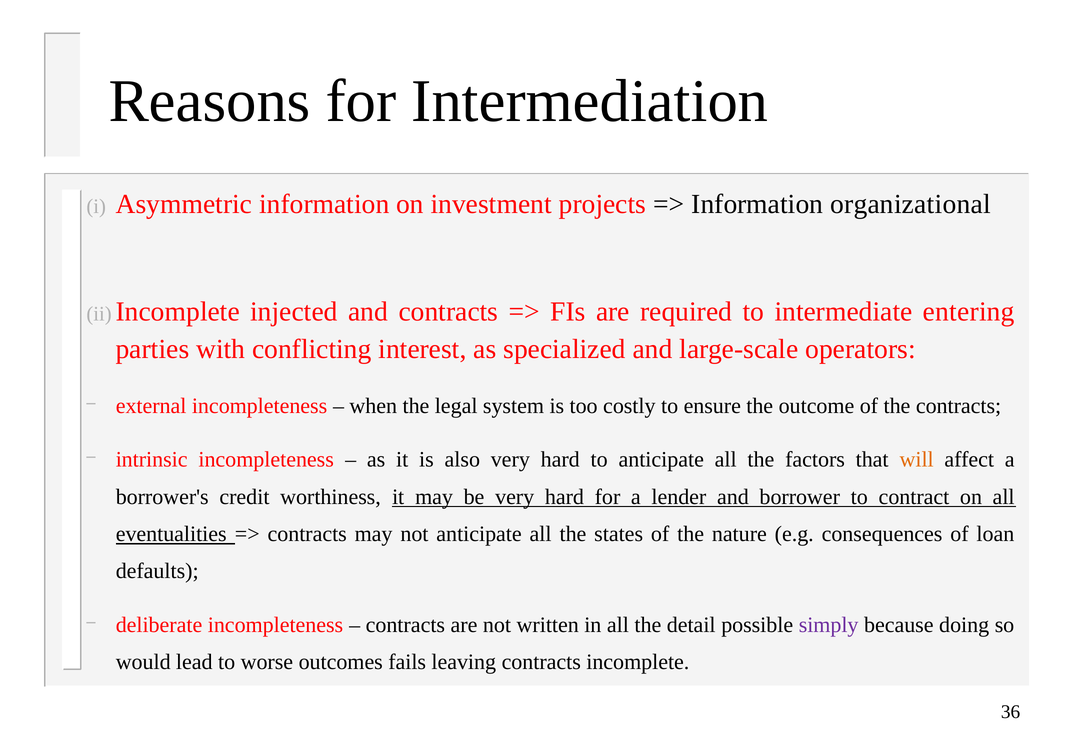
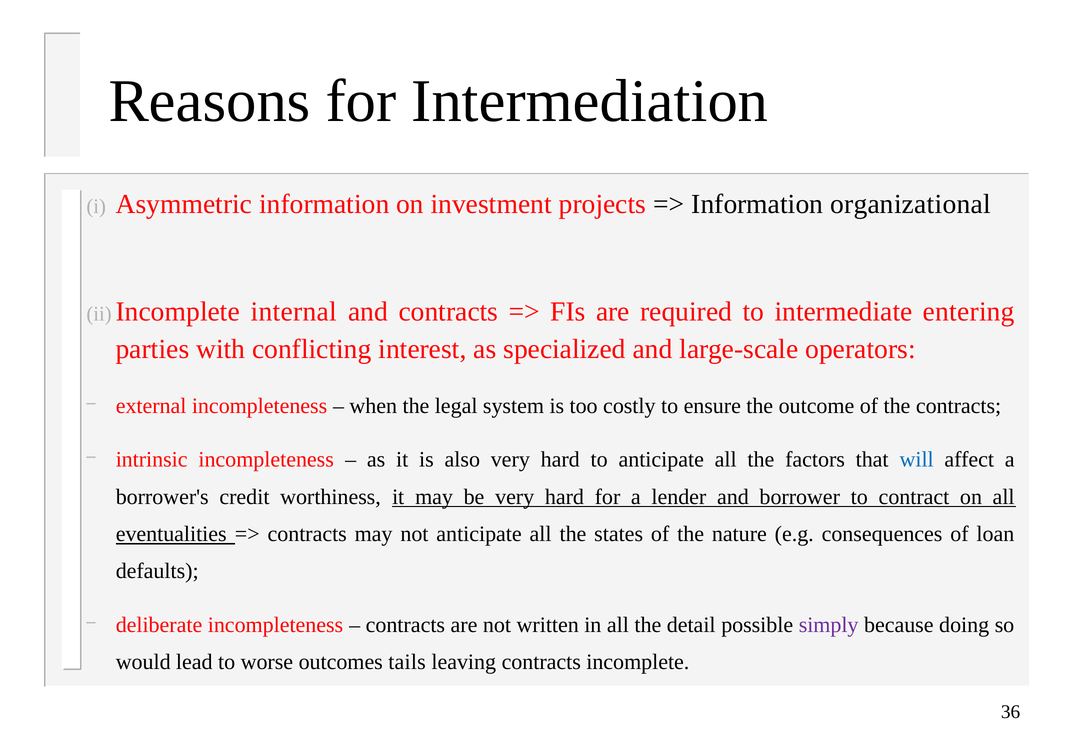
injected: injected -> internal (294, 312)
will colour: orange -> blue (917, 460)
fails: fails -> tails (407, 662)
